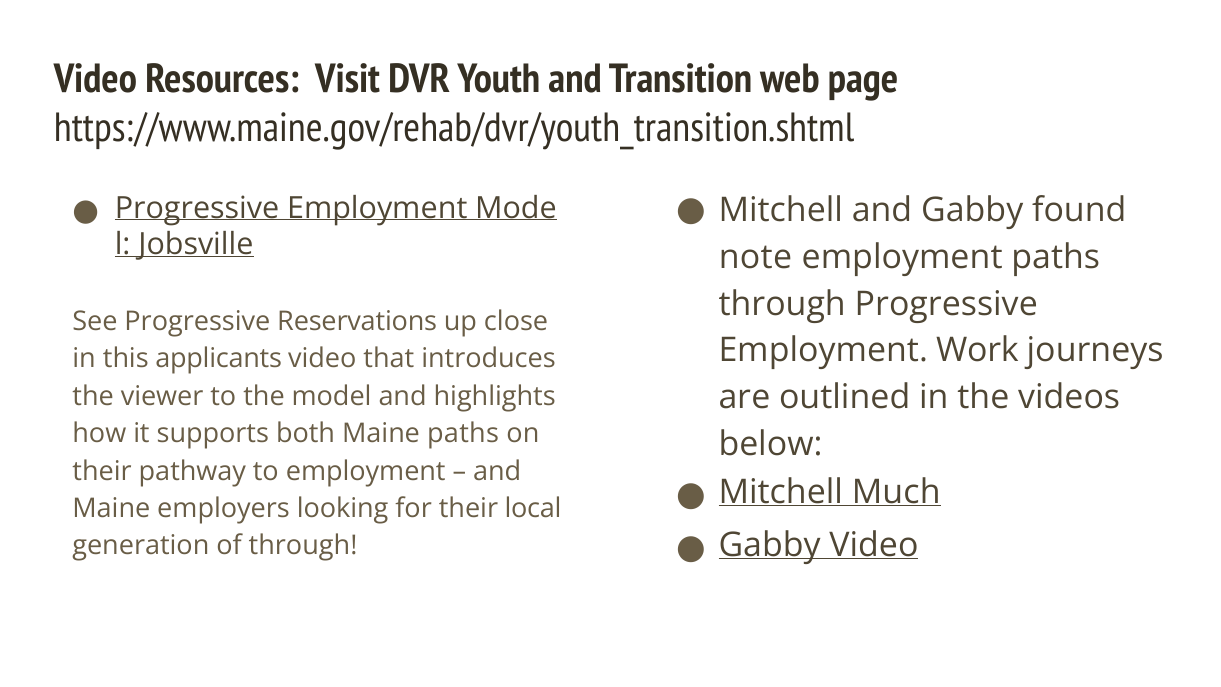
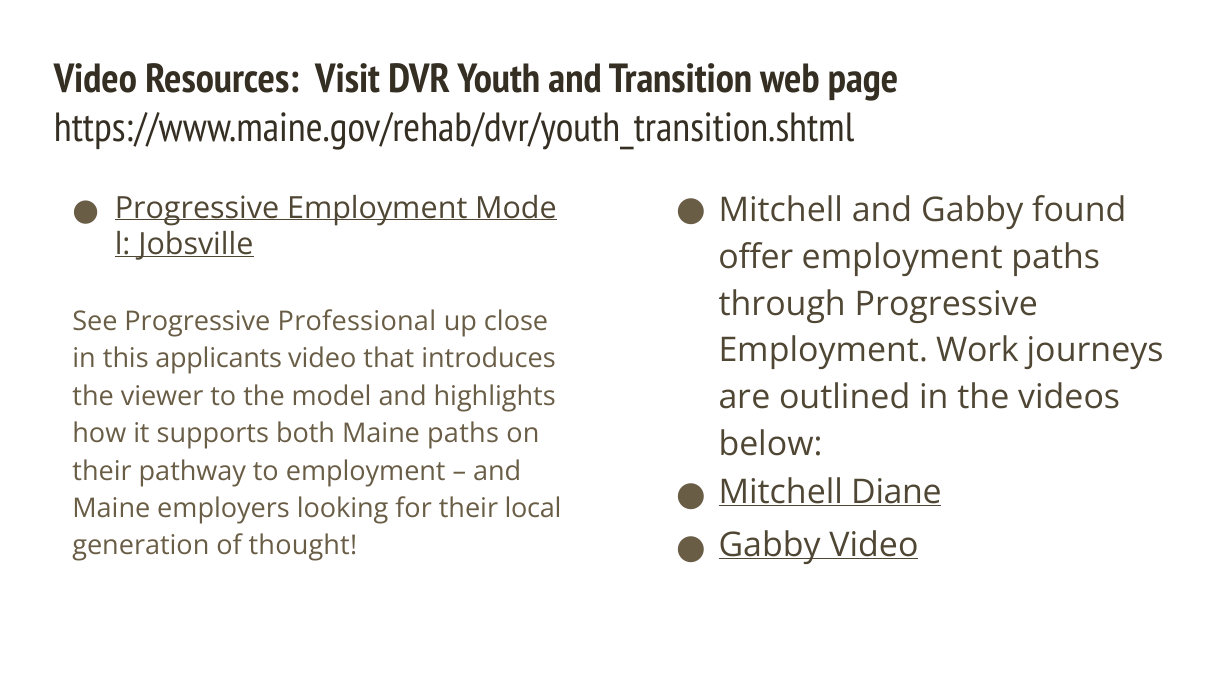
note: note -> offer (756, 257)
Reservations: Reservations -> Professional (357, 321)
Much: Much -> Diane (896, 492)
of through: through -> thought (303, 546)
